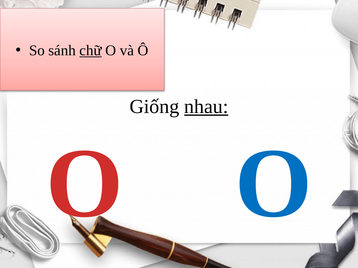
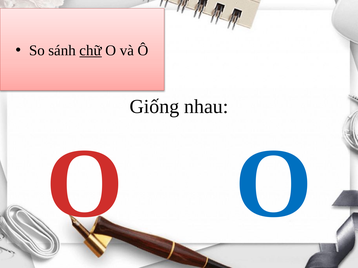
nhau underline: present -> none (206, 107)
